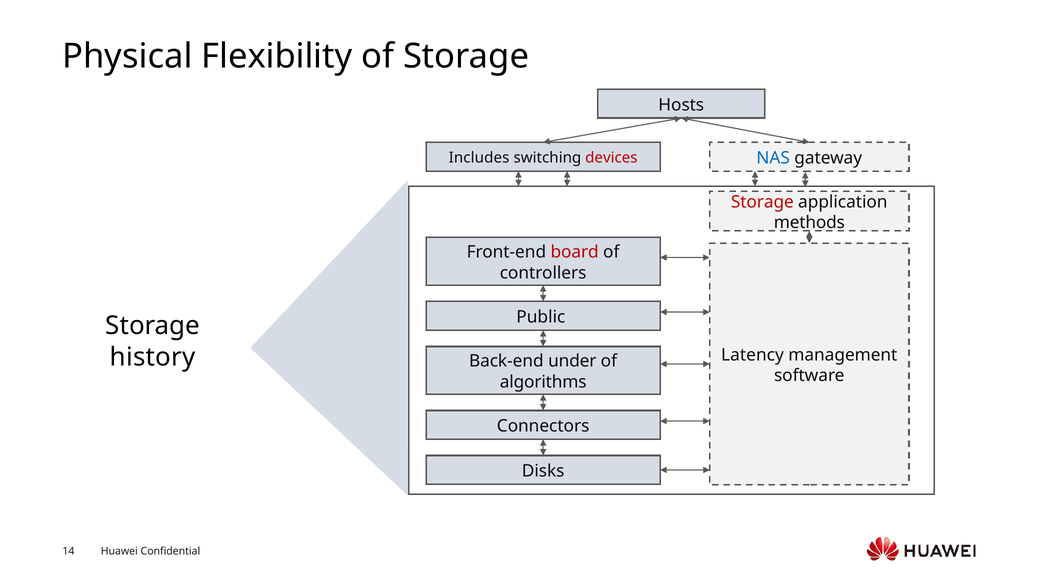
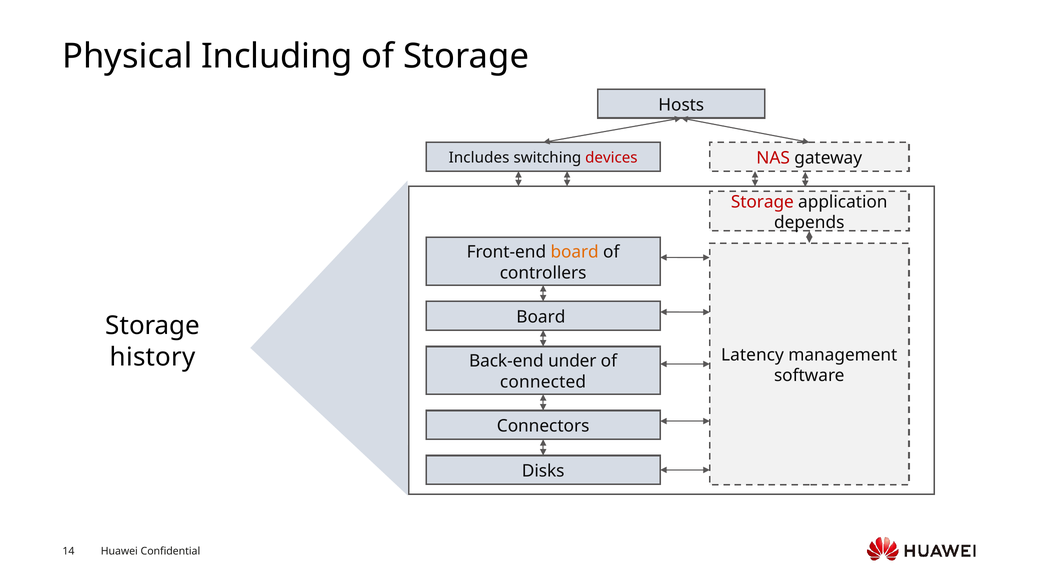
Flexibility: Flexibility -> Including (277, 57)
NAS colour: blue -> red (773, 158)
methods: methods -> depends (809, 223)
board colour: red -> orange (575, 252)
Public: Public -> Board (541, 317)
algorithms: algorithms -> connected (543, 382)
